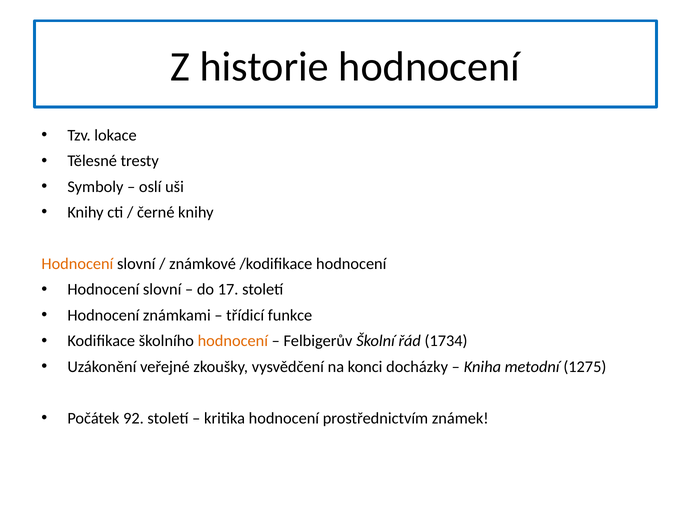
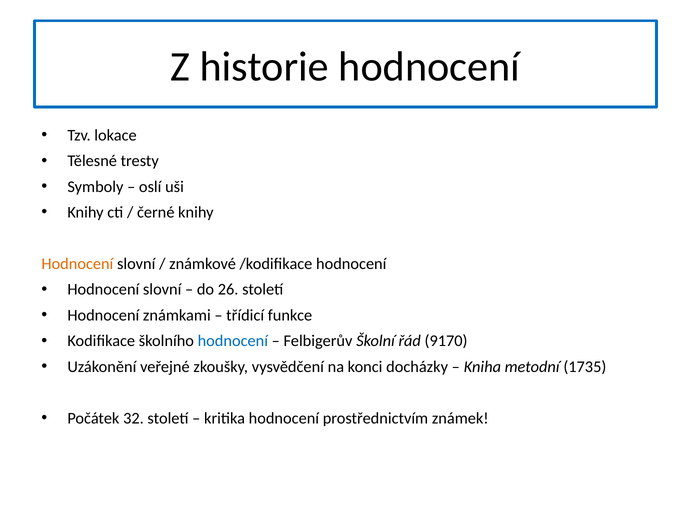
17: 17 -> 26 (228, 290)
hodnocení colour: orange -> blue (233, 341)
1734: 1734 -> 9170 (446, 341)
1275: 1275 -> 1735 (585, 367)
92: 92 -> 32 (133, 418)
